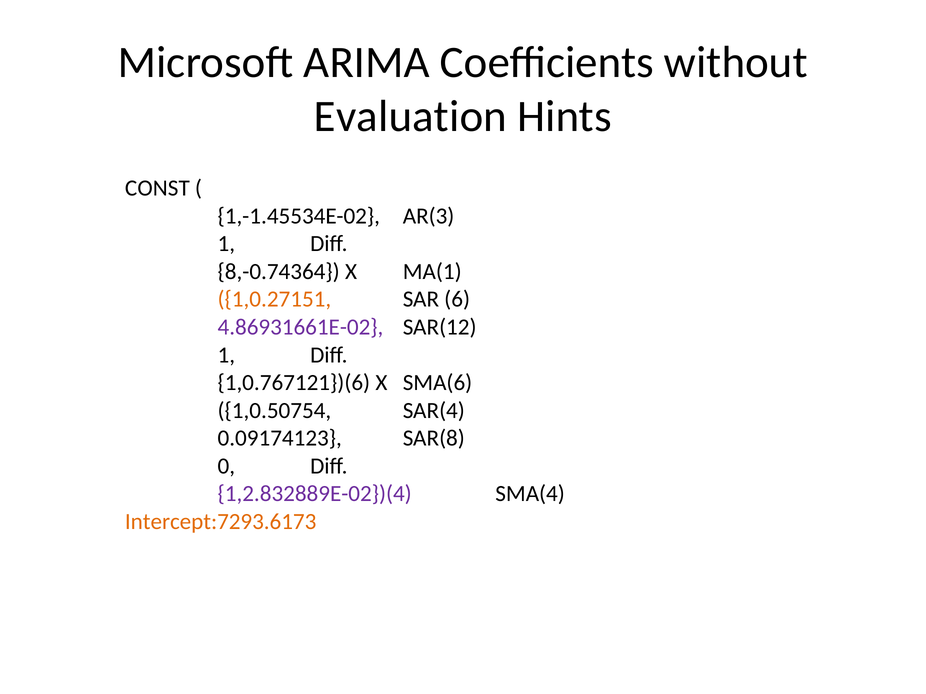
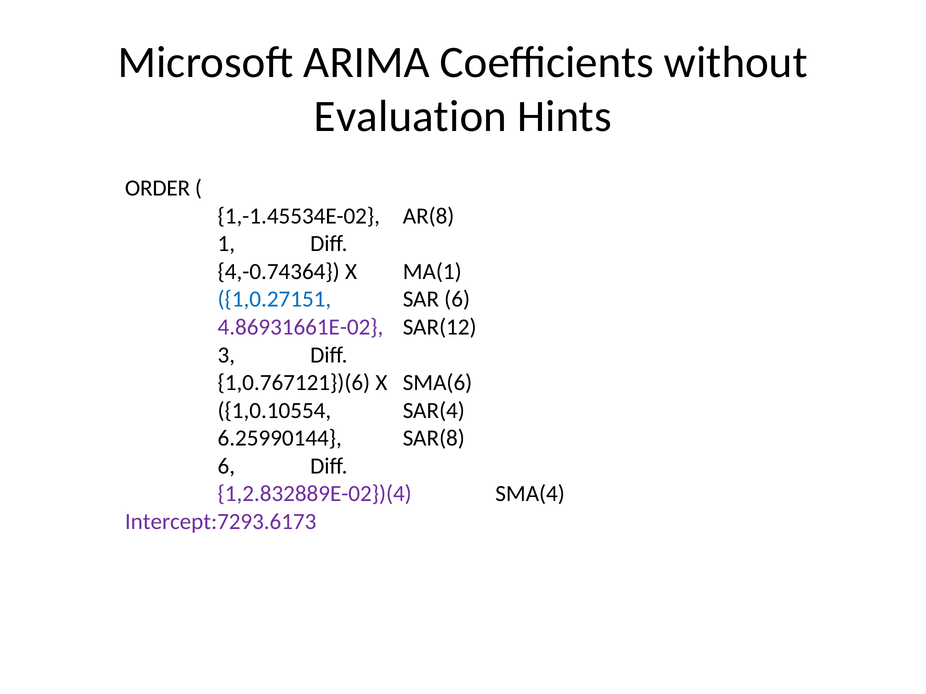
CONST: CONST -> ORDER (158, 188)
AR(3: AR(3 -> AR(8 (429, 216)
8,-0.74364: 8,-0.74364 -> 4,-0.74364 (279, 272)
1,0.27151 colour: orange -> blue (274, 300)
1: 1 -> 3 (226, 355)
1,0.50754: 1,0.50754 -> 1,0.10554 (274, 411)
0.09174123: 0.09174123 -> 6.25990144 (280, 438)
0: 0 -> 6 (226, 466)
Intercept:7293.6173 colour: orange -> purple (221, 522)
